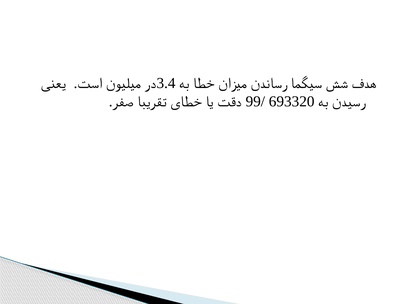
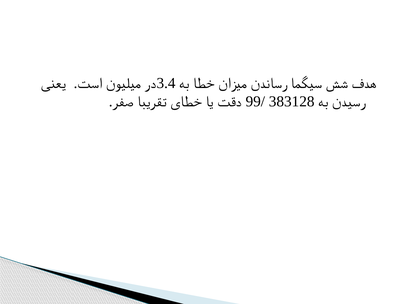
693320: 693320 -> 383128 (292, 102)
